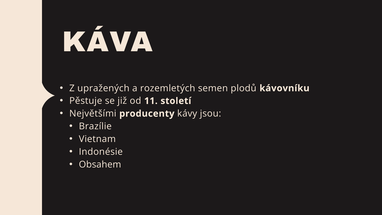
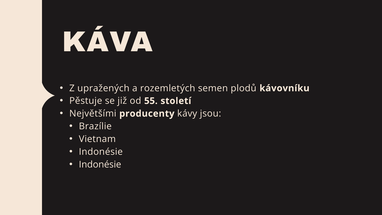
11: 11 -> 55 (151, 101)
Obsahem: Obsahem -> Indonésie (100, 164)
